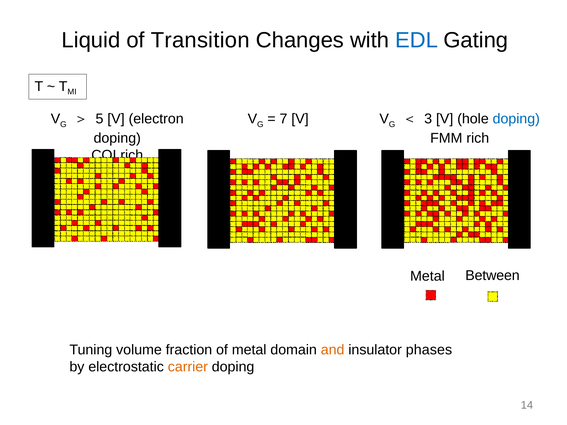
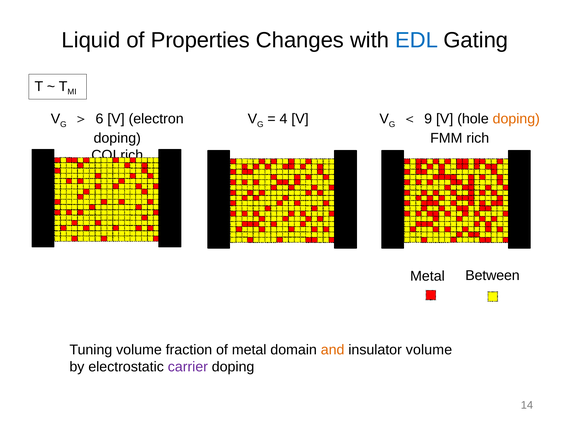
Transition: Transition -> Properties (200, 40)
5: 5 -> 6 (100, 119)
7: 7 -> 4 (283, 119)
3: 3 -> 9 (428, 119)
doping colour: blue -> orange (516, 119)
insulator phases: phases -> volume (429, 350)
carrier colour: orange -> purple (188, 367)
